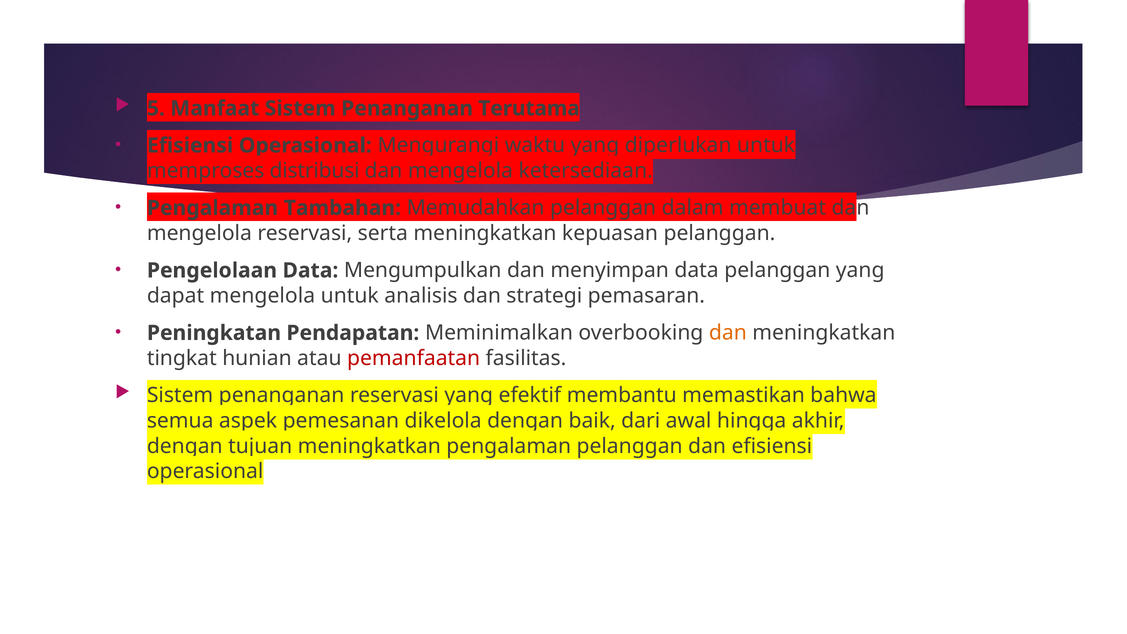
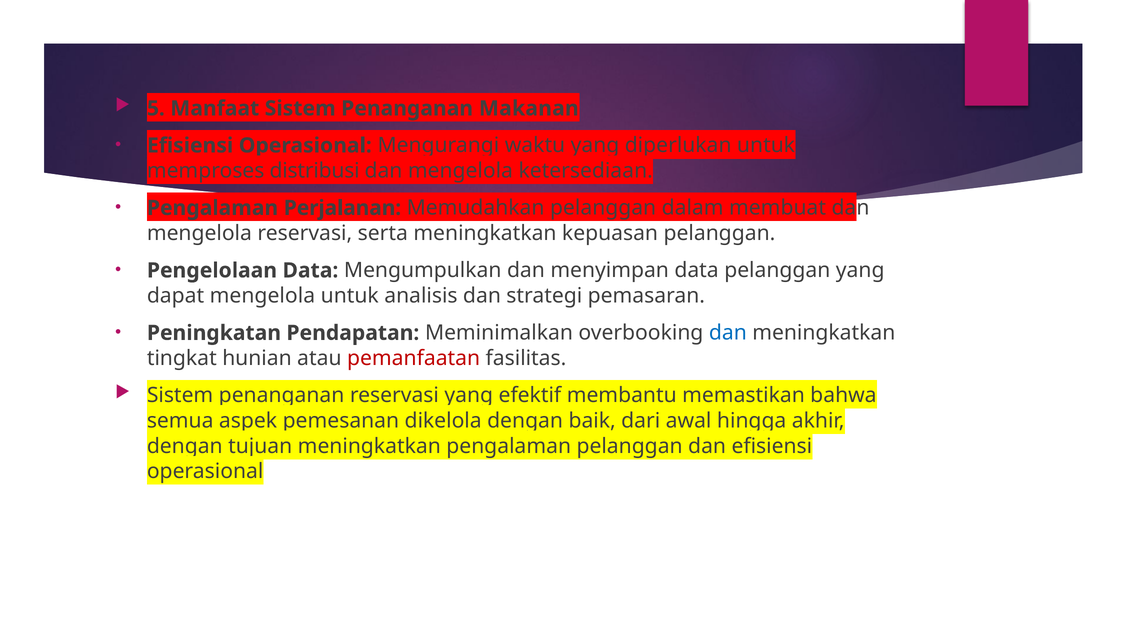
Terutama: Terutama -> Makanan (529, 108)
Tambahan: Tambahan -> Perjalanan (342, 208)
dan colour: orange -> blue (728, 333)
